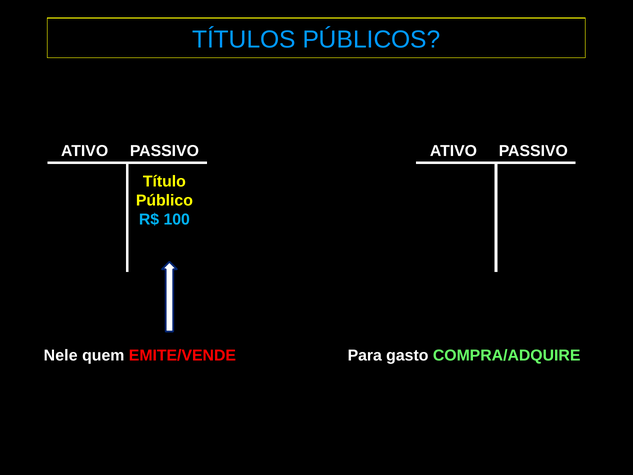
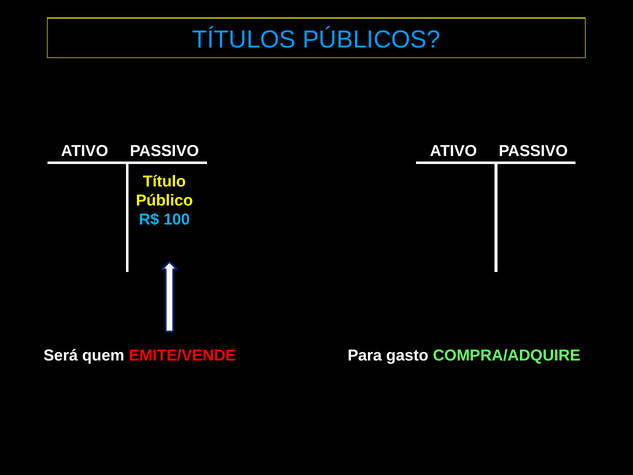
Nele: Nele -> Será (61, 355)
